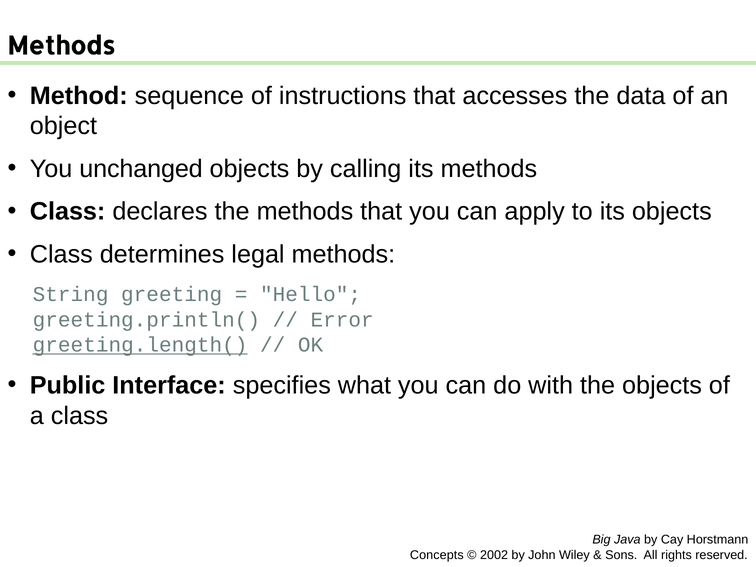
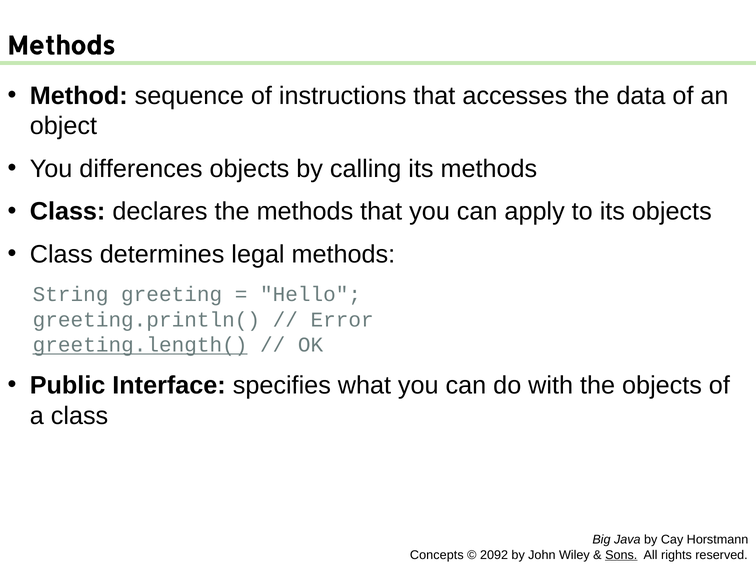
unchanged: unchanged -> differences (141, 169)
2002: 2002 -> 2092 (494, 555)
Sons underline: none -> present (621, 555)
